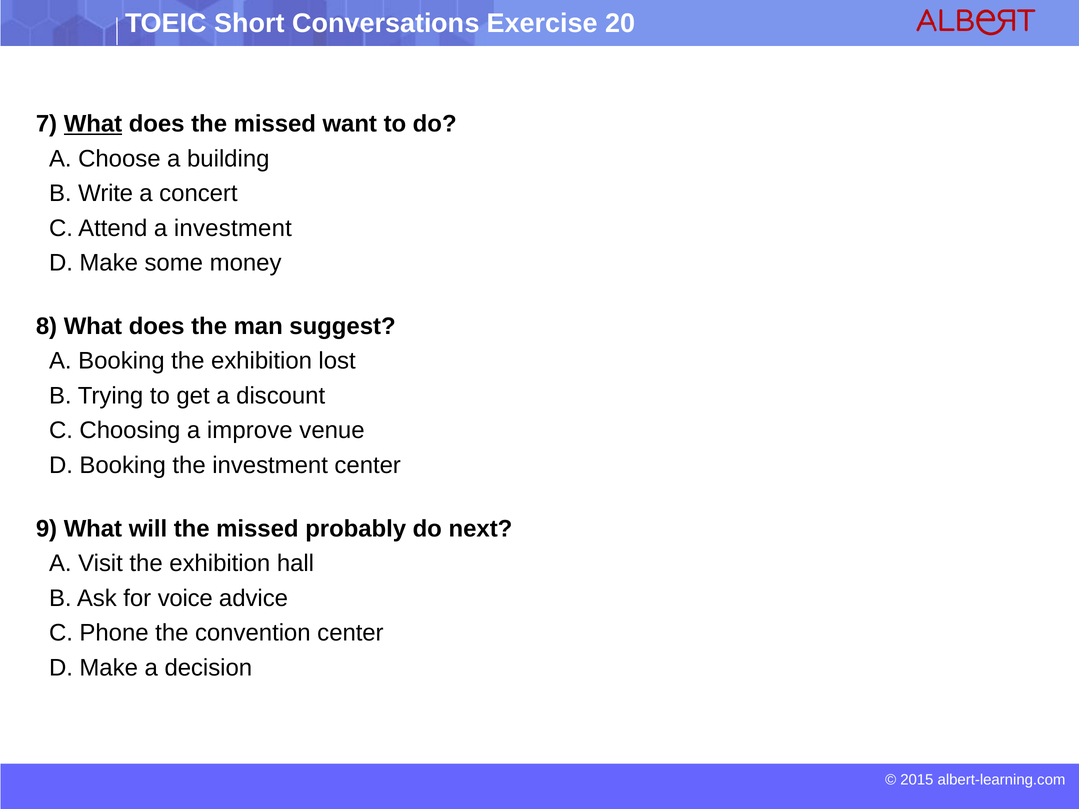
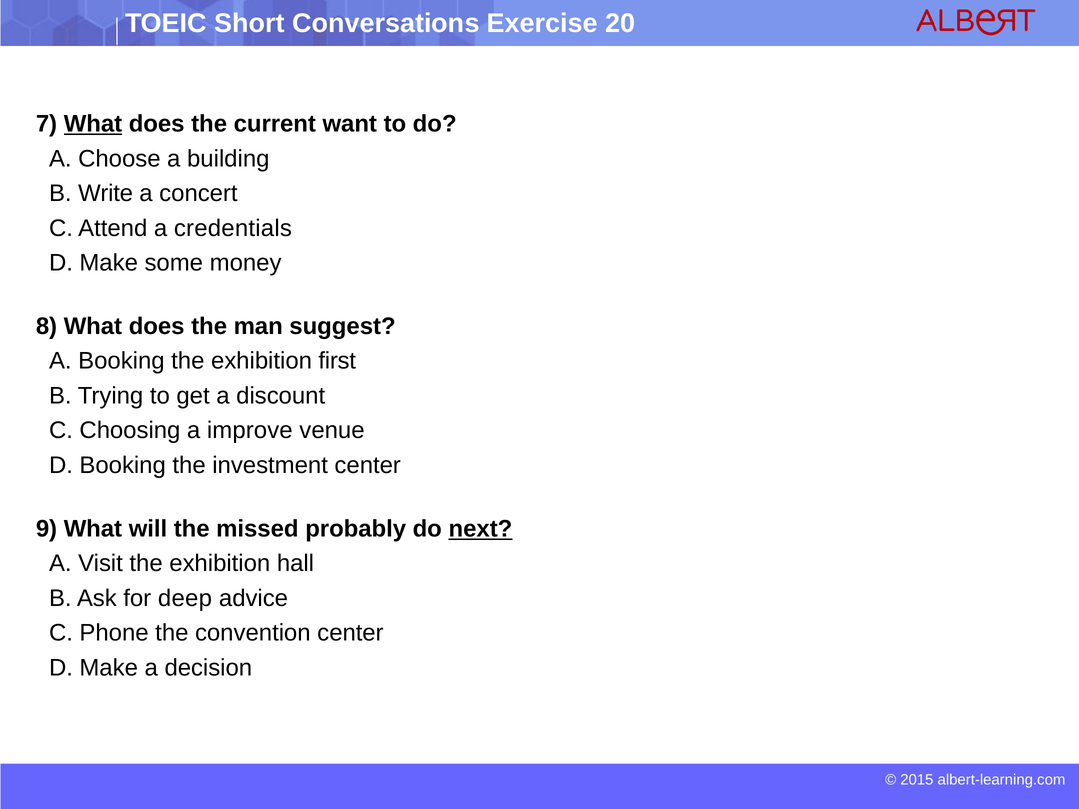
does the missed: missed -> current (275, 124)
a investment: investment -> credentials (233, 228)
lost: lost -> first (337, 361)
next underline: none -> present (480, 529)
voice: voice -> deep (185, 598)
